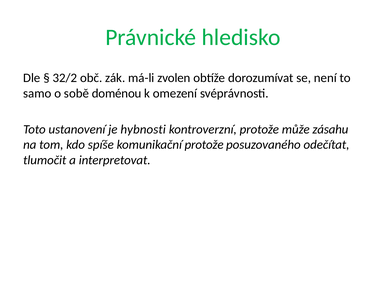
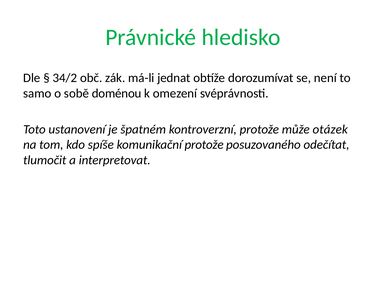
32/2: 32/2 -> 34/2 (65, 78)
zvolen: zvolen -> jednat (174, 78)
hybnosti: hybnosti -> špatném (143, 130)
zásahu: zásahu -> otázek (330, 130)
